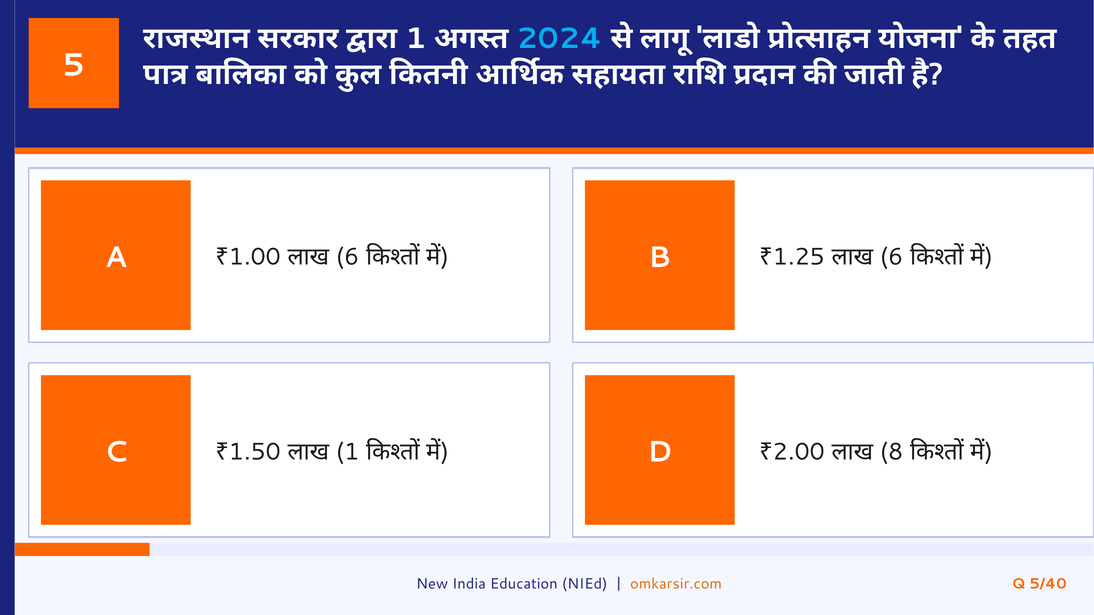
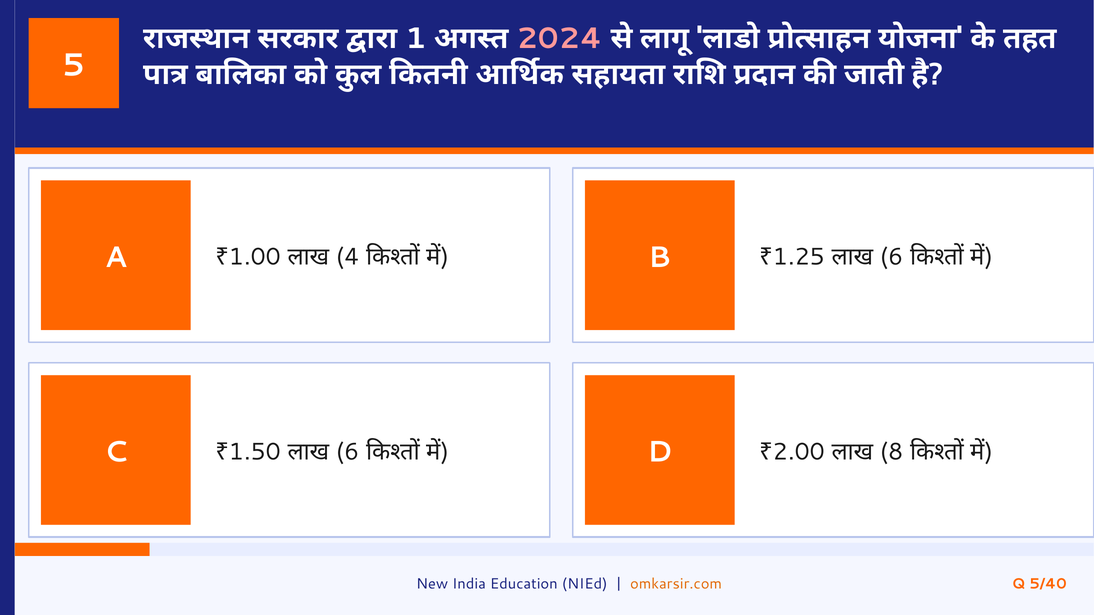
2024 colour: light blue -> pink (560, 39)
6: 6 -> 4 (348, 257)
1: 1 -> 6 (348, 452)
